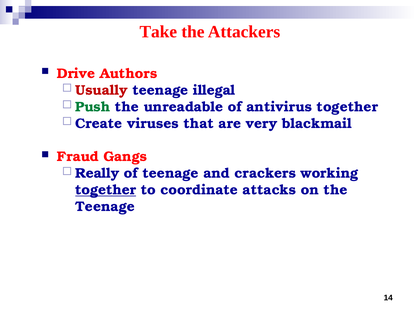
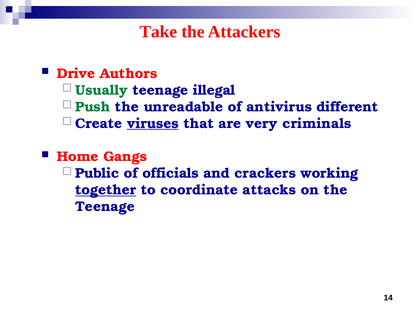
Usually colour: red -> green (102, 90)
antivirus together: together -> different (347, 107)
viruses underline: none -> present (153, 124)
blackmail: blackmail -> criminals (317, 124)
Fraud: Fraud -> Home (78, 157)
Really: Really -> Public (97, 174)
of teenage: teenage -> officials (171, 174)
